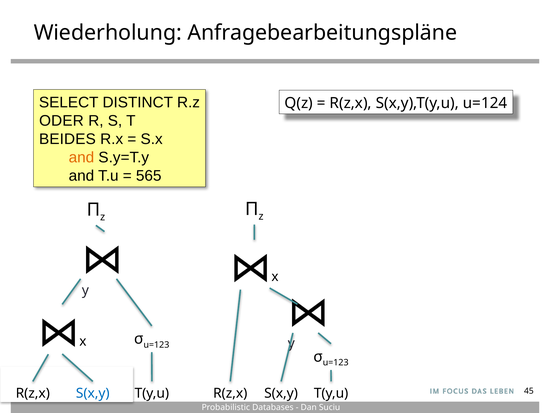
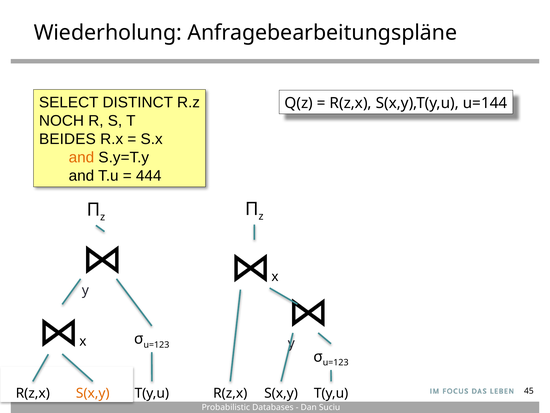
u=124: u=124 -> u=144 (485, 103)
ODER: ODER -> NOCH (61, 121)
565: 565 -> 444 (149, 176)
S(x,y colour: blue -> orange (93, 393)
